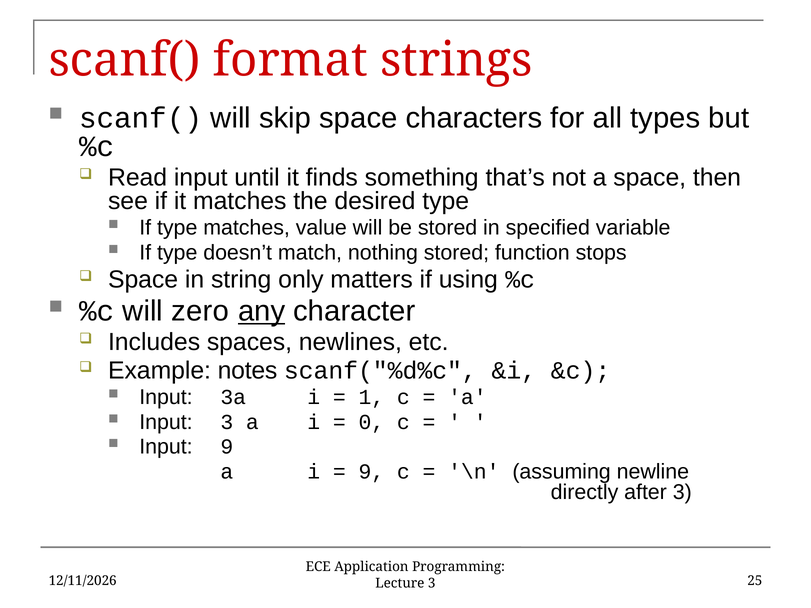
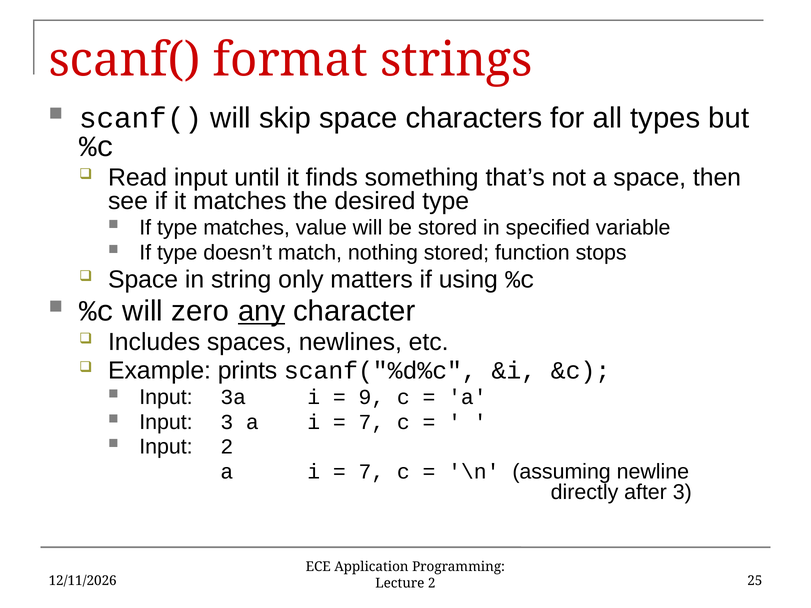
notes: notes -> prints (247, 371)
1: 1 -> 9 (371, 398)
0: 0 -> 7 (371, 422)
Input 9: 9 -> 2 (227, 447)
9: 9 -> 7 (371, 472)
Lecture 3: 3 -> 2 (432, 583)
